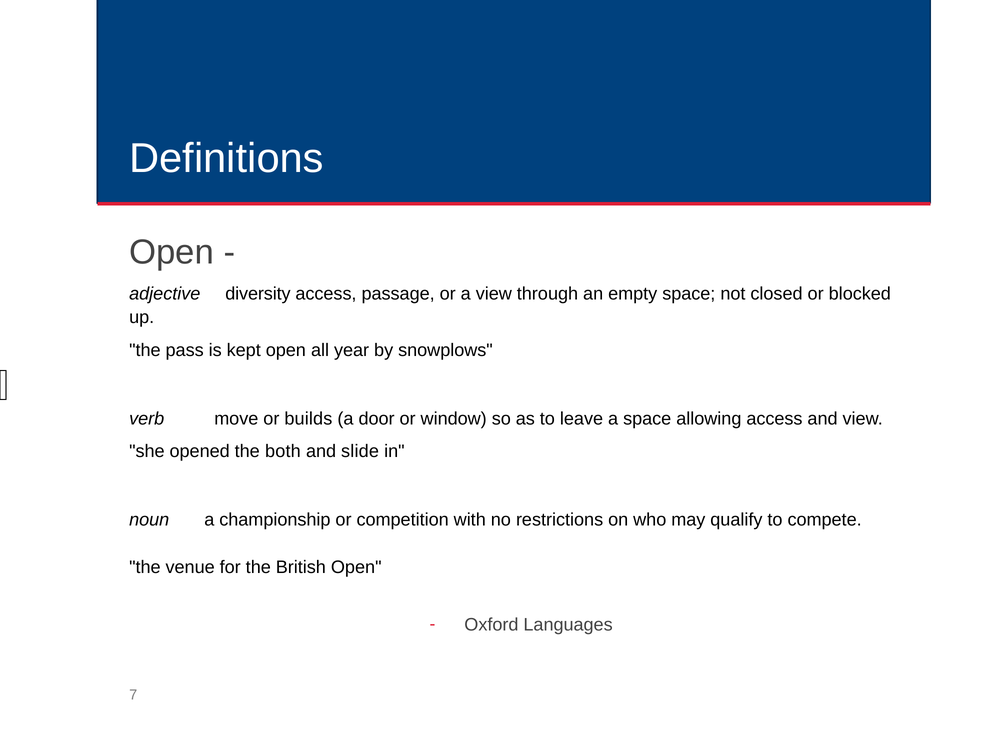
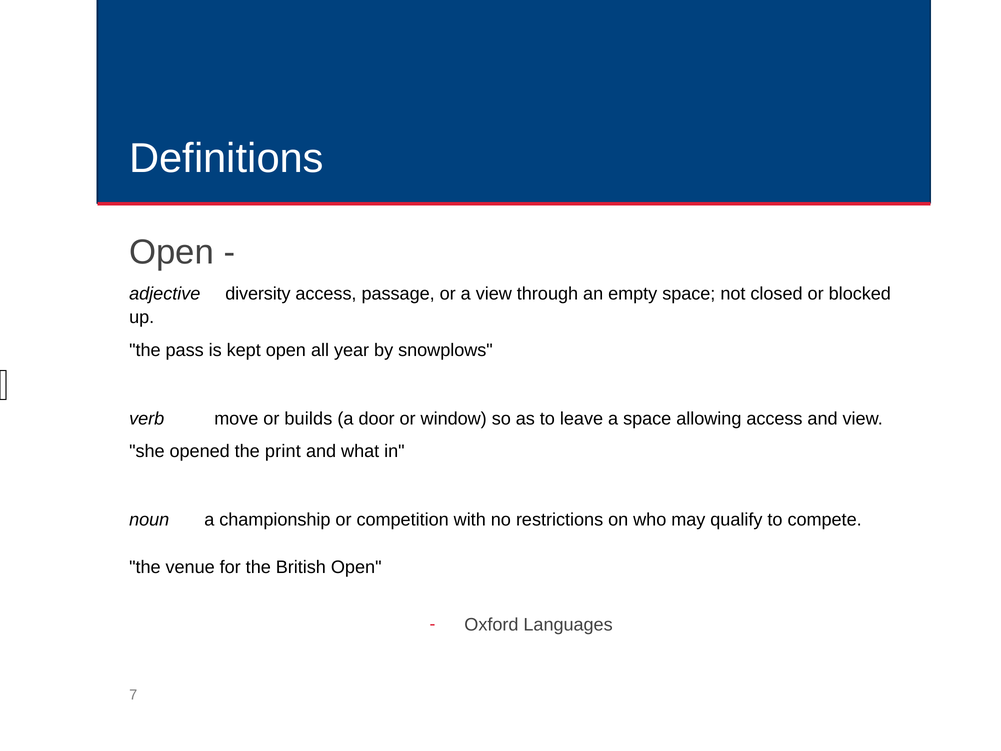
both: both -> print (283, 451)
slide: slide -> what (360, 451)
